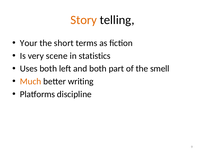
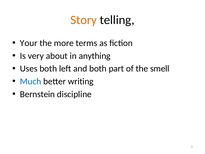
short: short -> more (64, 43)
scene: scene -> about (57, 56)
statistics: statistics -> anything (95, 56)
Much colour: orange -> blue (31, 81)
Platforms: Platforms -> Bernstein (37, 94)
